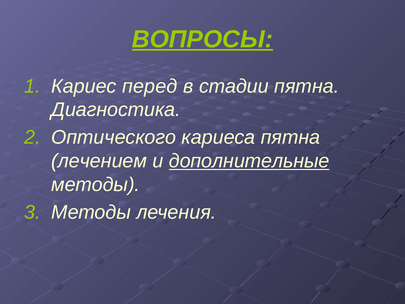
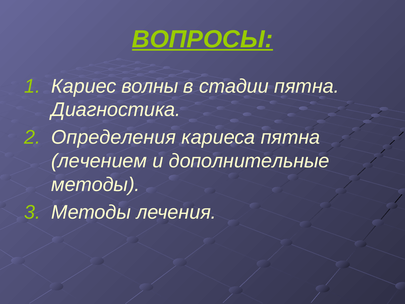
перед: перед -> волны (150, 86)
Оптического: Оптического -> Определения (114, 137)
дополнительные underline: present -> none (249, 161)
